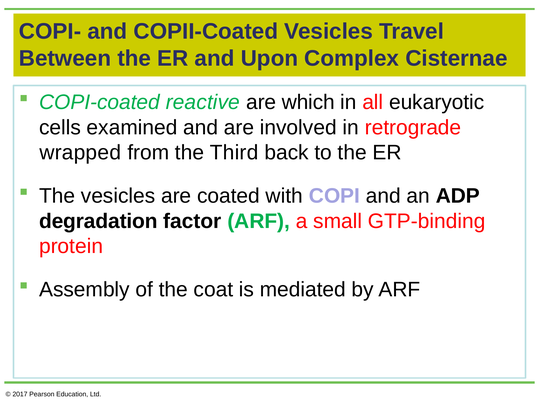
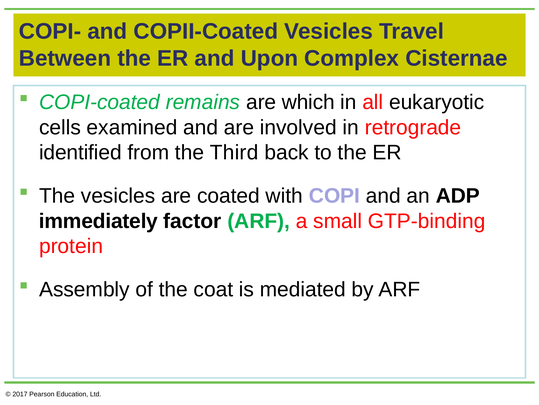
reactive: reactive -> remains (203, 102)
wrapped: wrapped -> identified (80, 152)
degradation: degradation -> immediately (98, 221)
